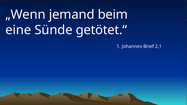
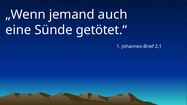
beim: beim -> auch (113, 15)
